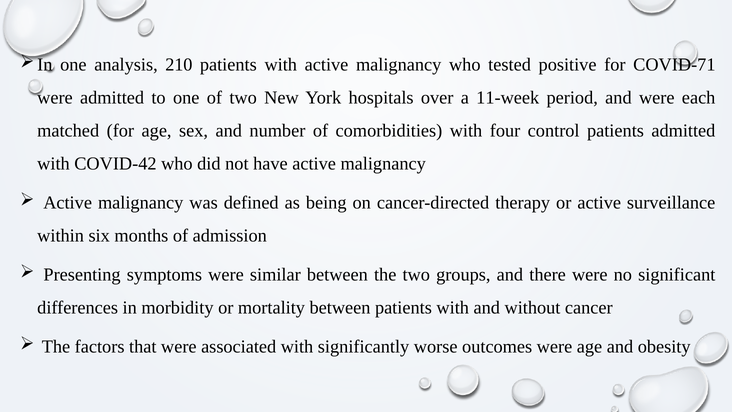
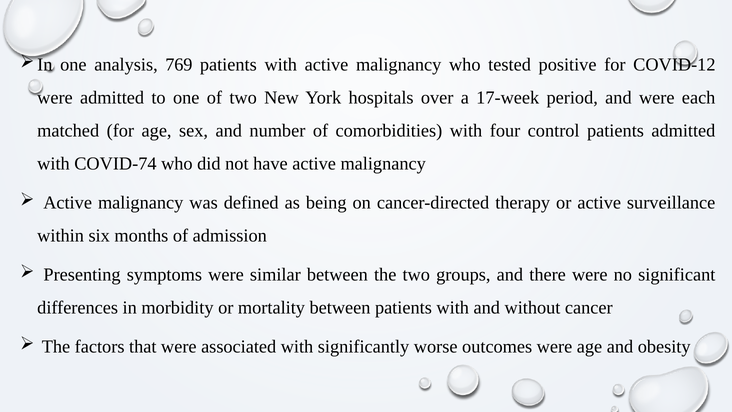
210: 210 -> 769 (179, 65)
COVID-71: COVID-71 -> COVID-12 (674, 65)
11-week: 11-week -> 17-week (508, 98)
COVID-42: COVID-42 -> COVID-74 (115, 163)
